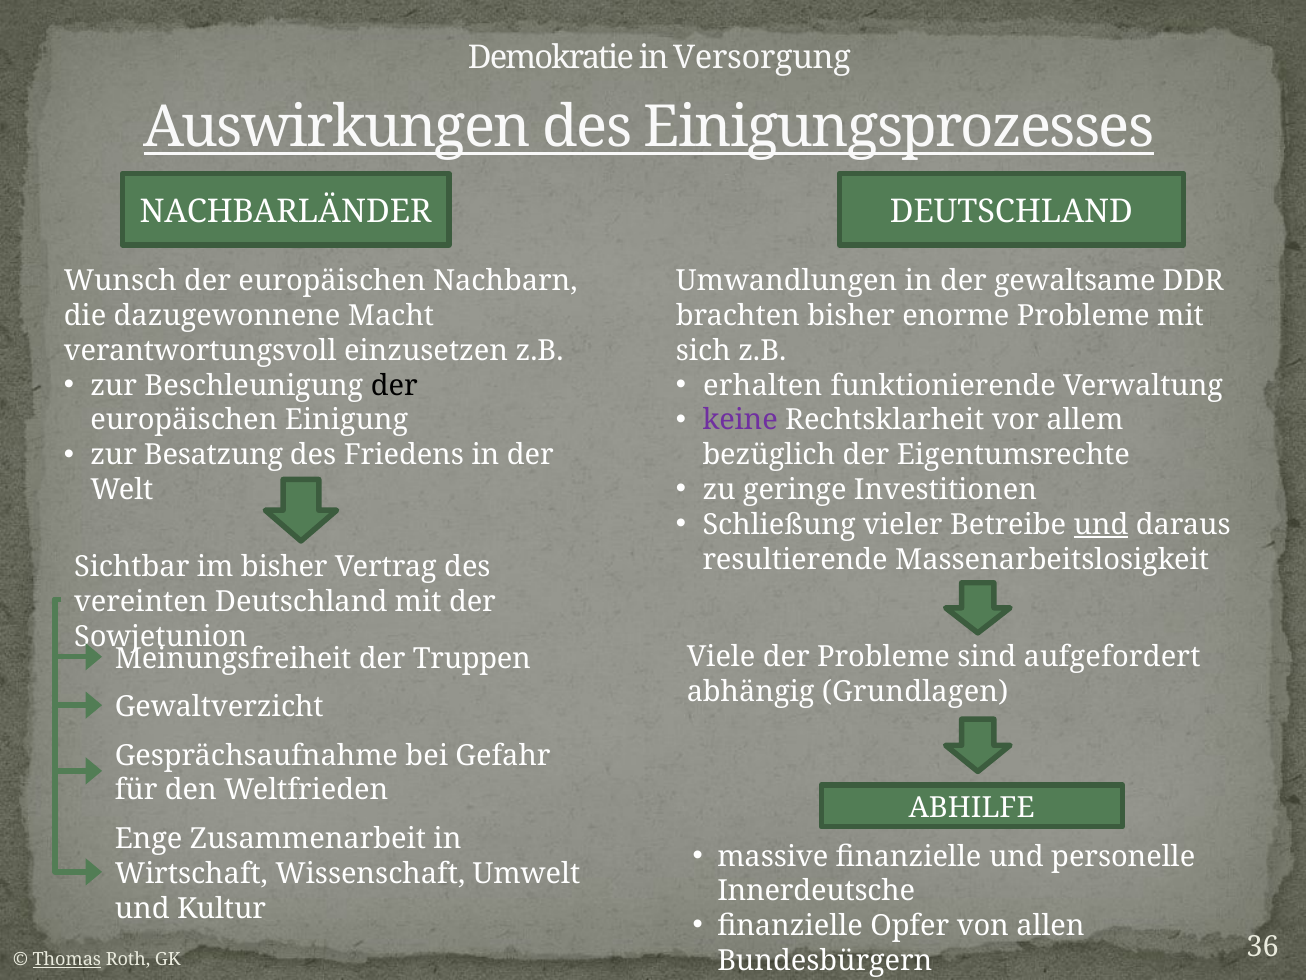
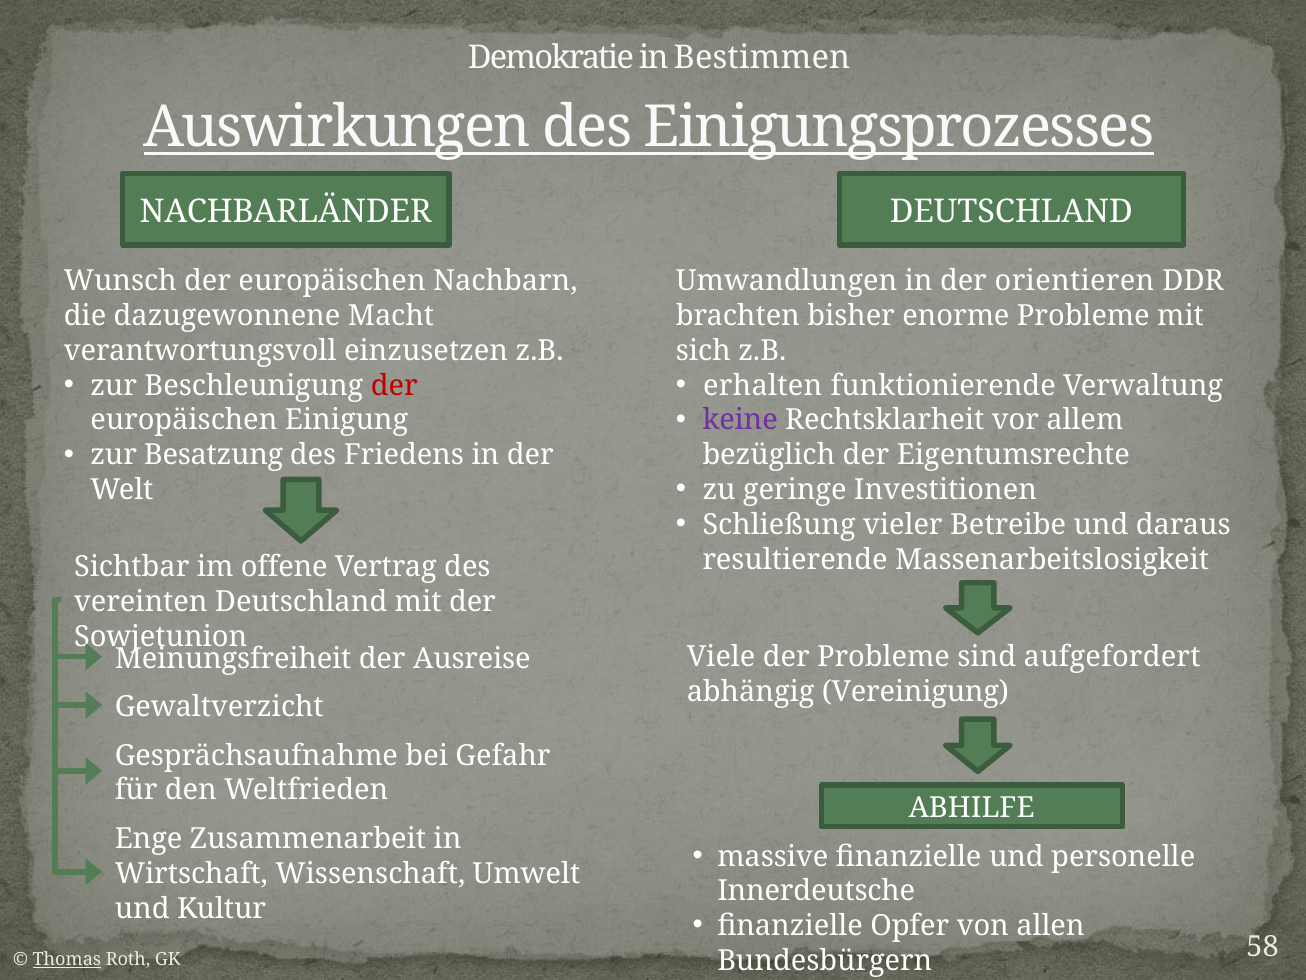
Versorgung: Versorgung -> Bestimmen (762, 58)
gewaltsame: gewaltsame -> orientieren (1075, 281)
der colour: black -> red (394, 385)
und underline: present -> none (1101, 525)
im bisher: bisher -> offene (284, 567)
Truppen: Truppen -> Ausreise (472, 658)
Grundlagen: Grundlagen -> Vereinigung (915, 691)
36: 36 -> 58 (1263, 947)
